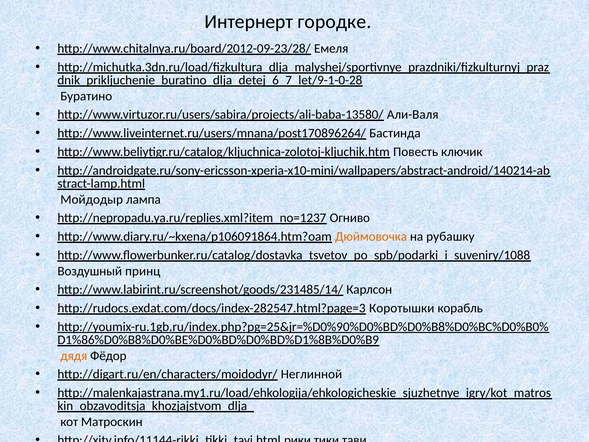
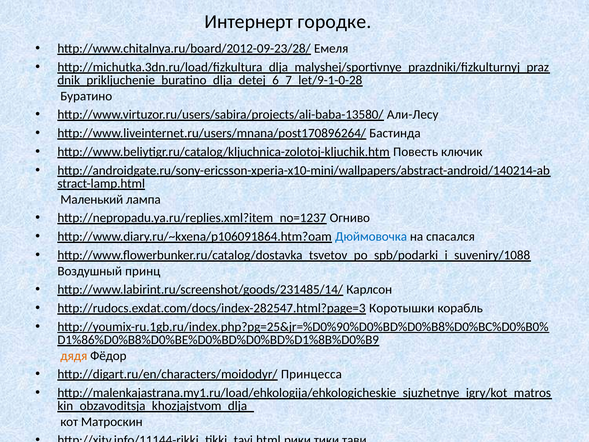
Али-Валя: Али-Валя -> Али-Лесу (413, 115)
Мойдодыр: Мойдодыр -> Маленький (92, 199)
Дюймовочка colour: orange -> blue (371, 236)
рубашку: рубашку -> спасался (450, 236)
Неглинной: Неглинной -> Принцесса (311, 374)
